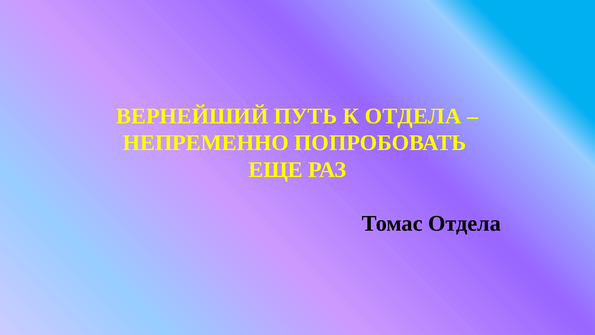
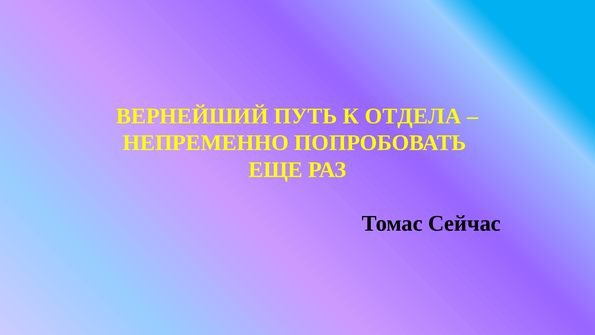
Томас Отдела: Отдела -> Сейчас (464, 223)
